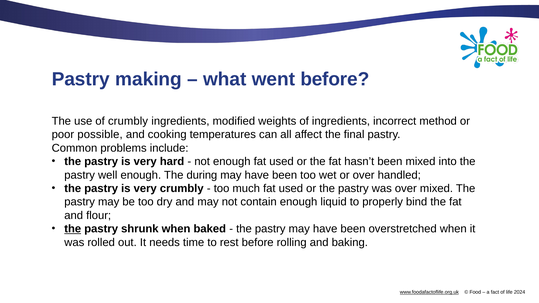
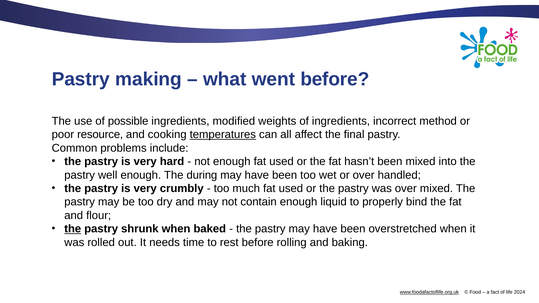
of crumbly: crumbly -> possible (128, 121)
possible: possible -> resource (100, 135)
temperatures underline: none -> present (223, 135)
